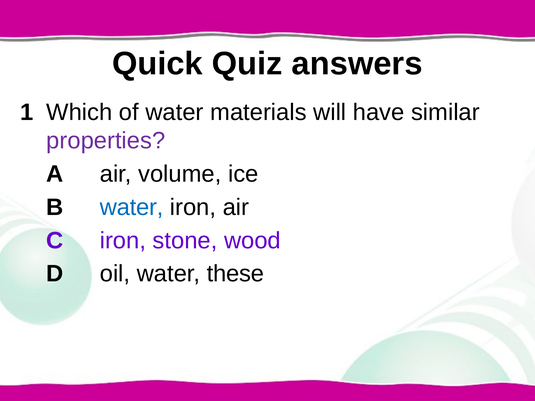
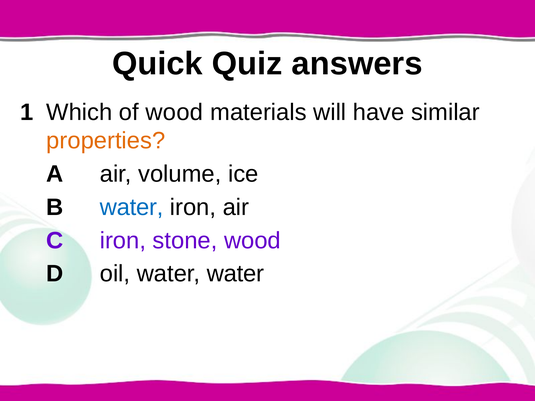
of water: water -> wood (174, 112)
properties colour: purple -> orange (106, 141)
water these: these -> water (235, 274)
